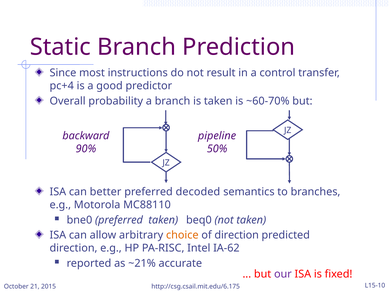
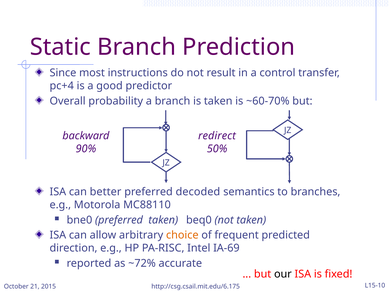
pipeline: pipeline -> redirect (217, 136)
of direction: direction -> frequent (237, 235)
IA-62: IA-62 -> IA-69 (226, 248)
~21%: ~21% -> ~72% (142, 263)
our colour: purple -> black (283, 274)
